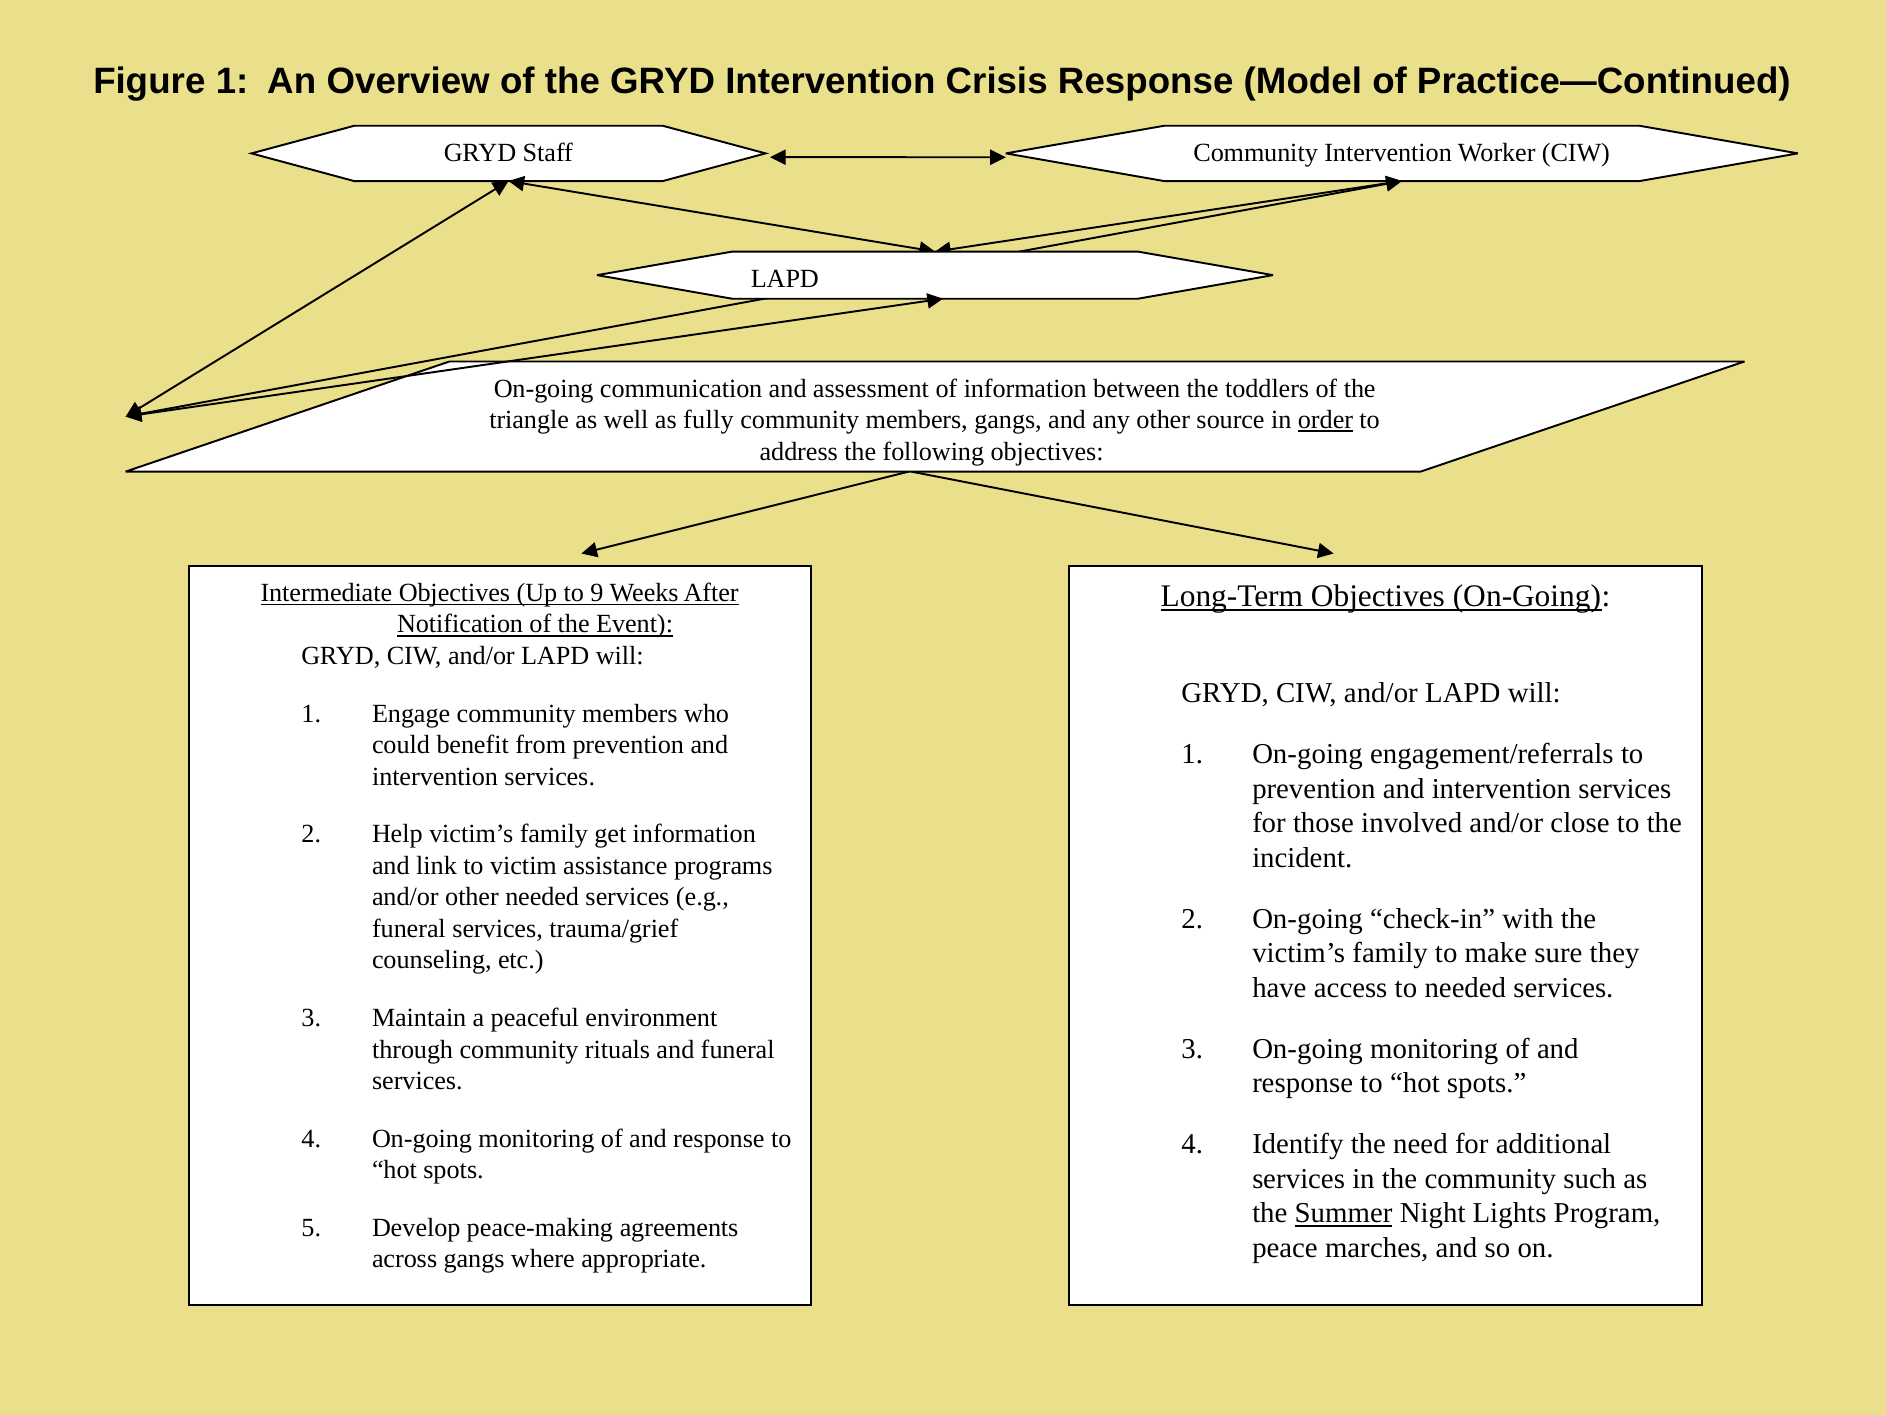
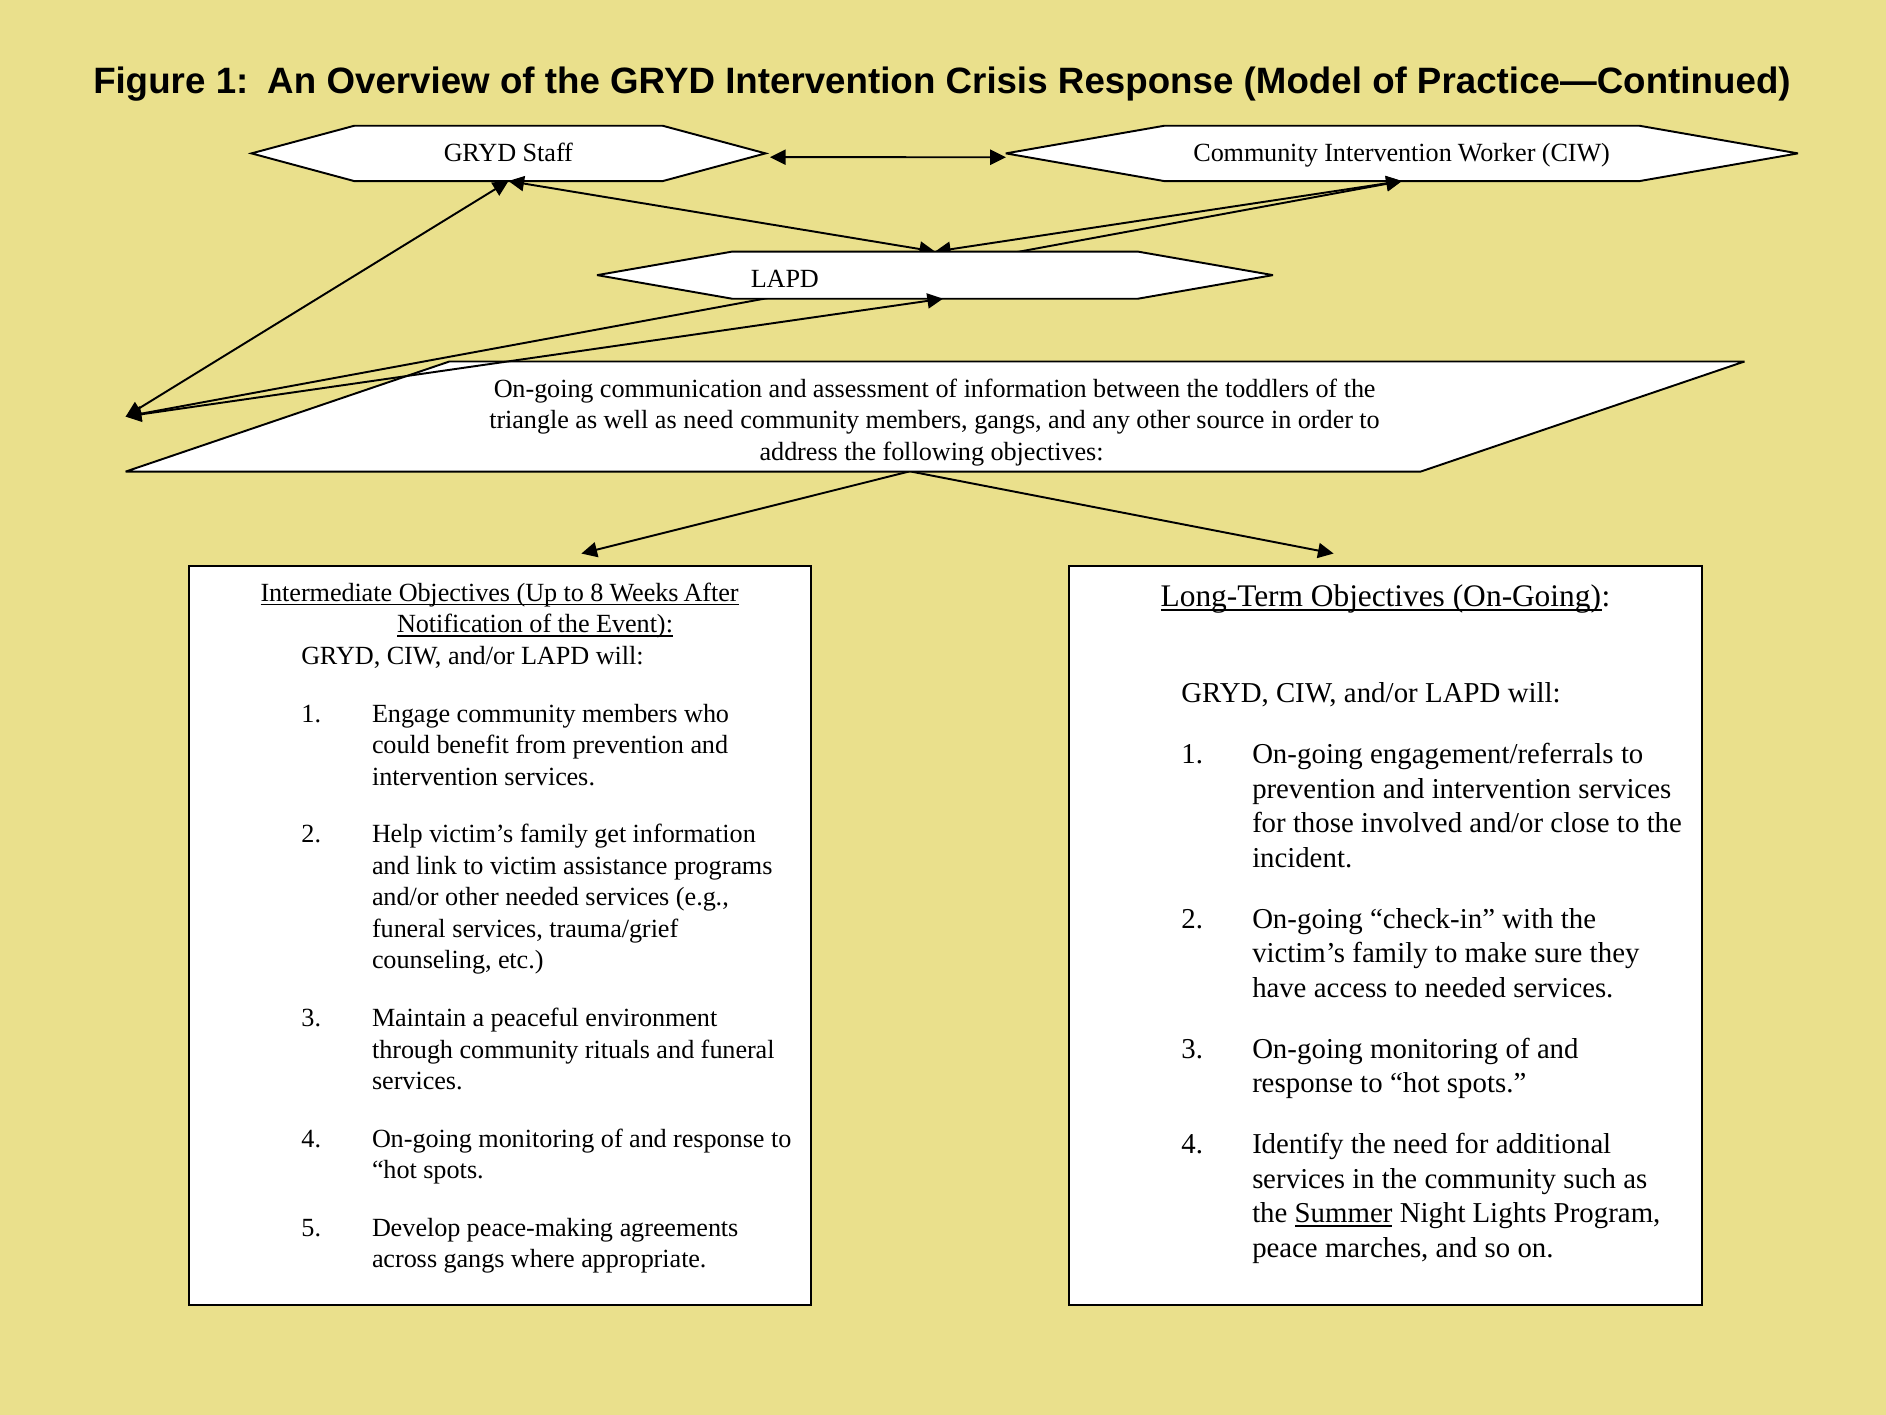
as fully: fully -> need (708, 420)
order underline: present -> none (1326, 420)
9: 9 -> 8 (597, 593)
